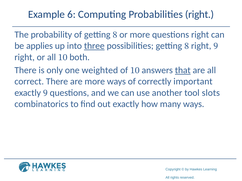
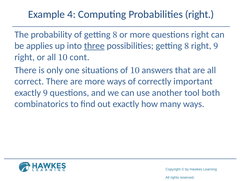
6: 6 -> 4 (72, 14)
both: both -> cont (80, 57)
weighted: weighted -> situations (100, 70)
that underline: present -> none (183, 70)
slots: slots -> both (211, 93)
